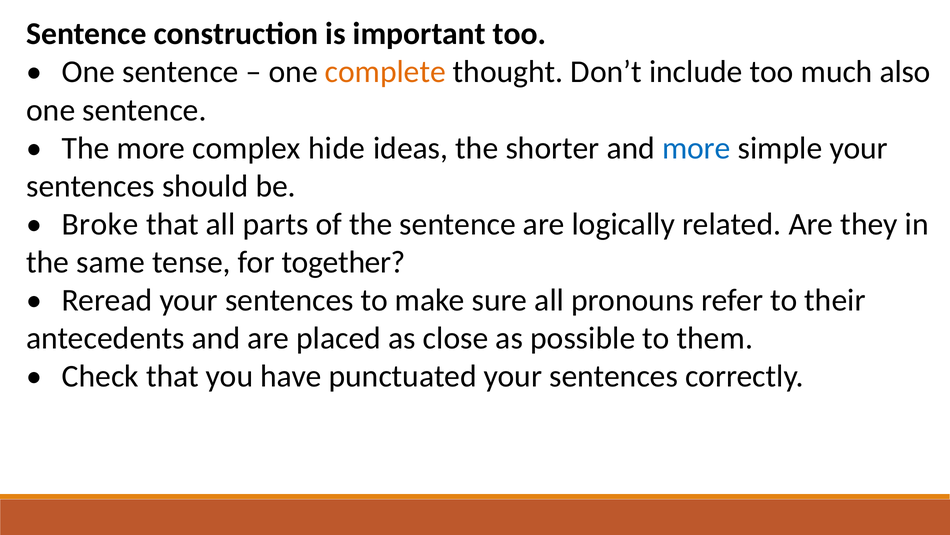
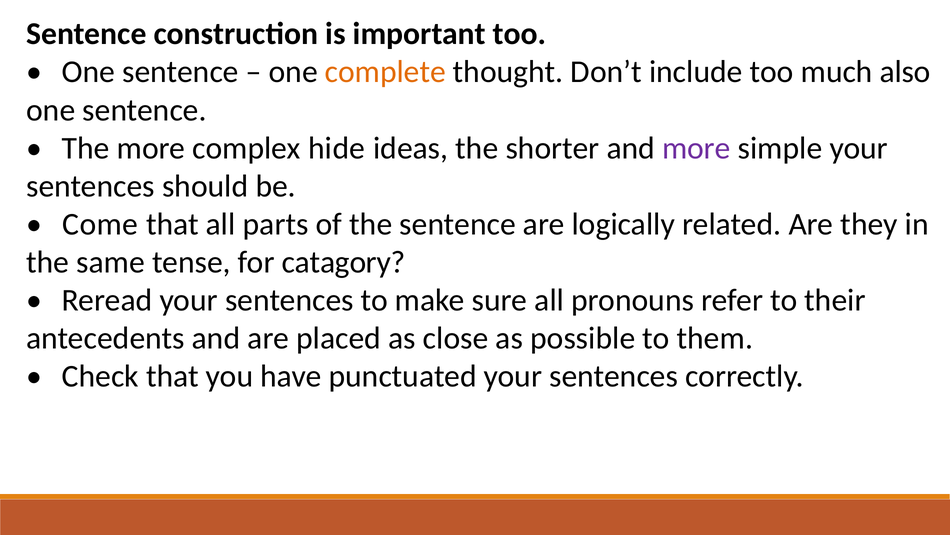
more colour: blue -> purple (696, 148)
Broke: Broke -> Come (100, 224)
together: together -> catagory (344, 262)
